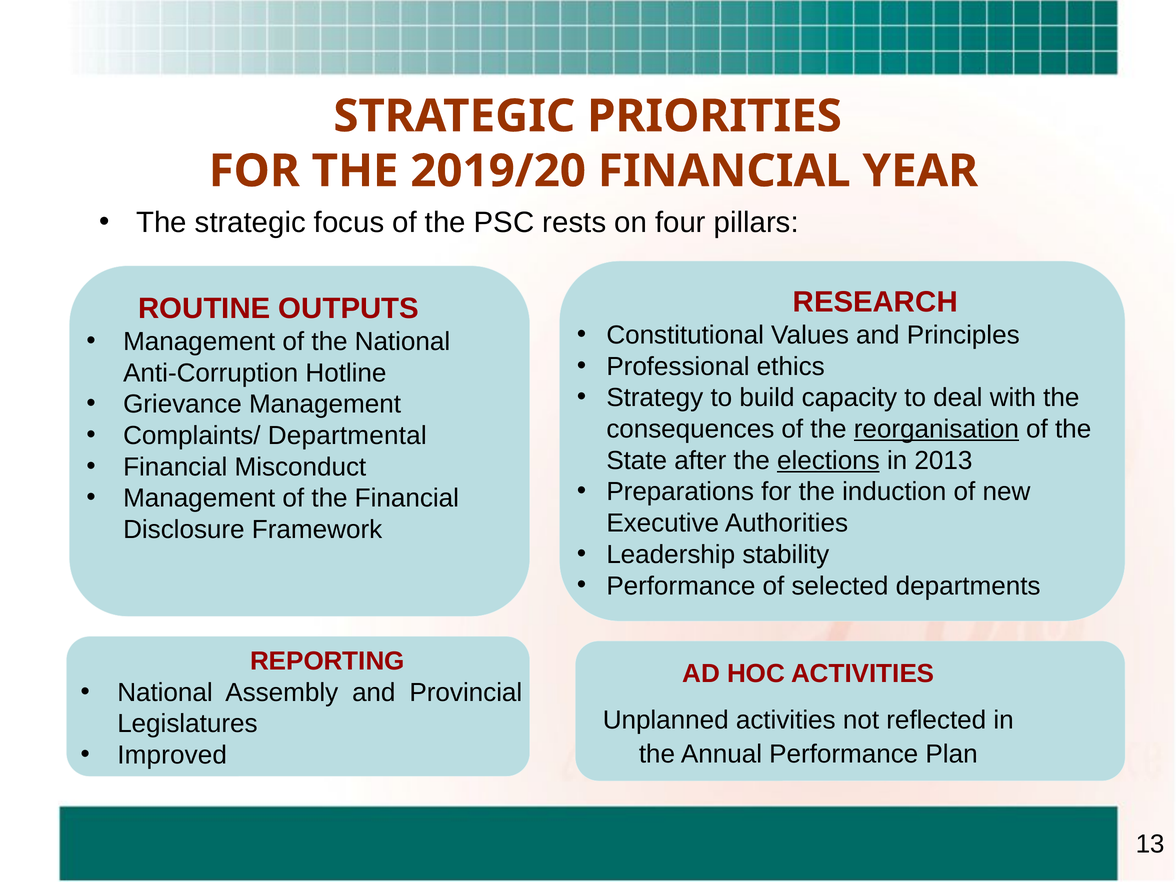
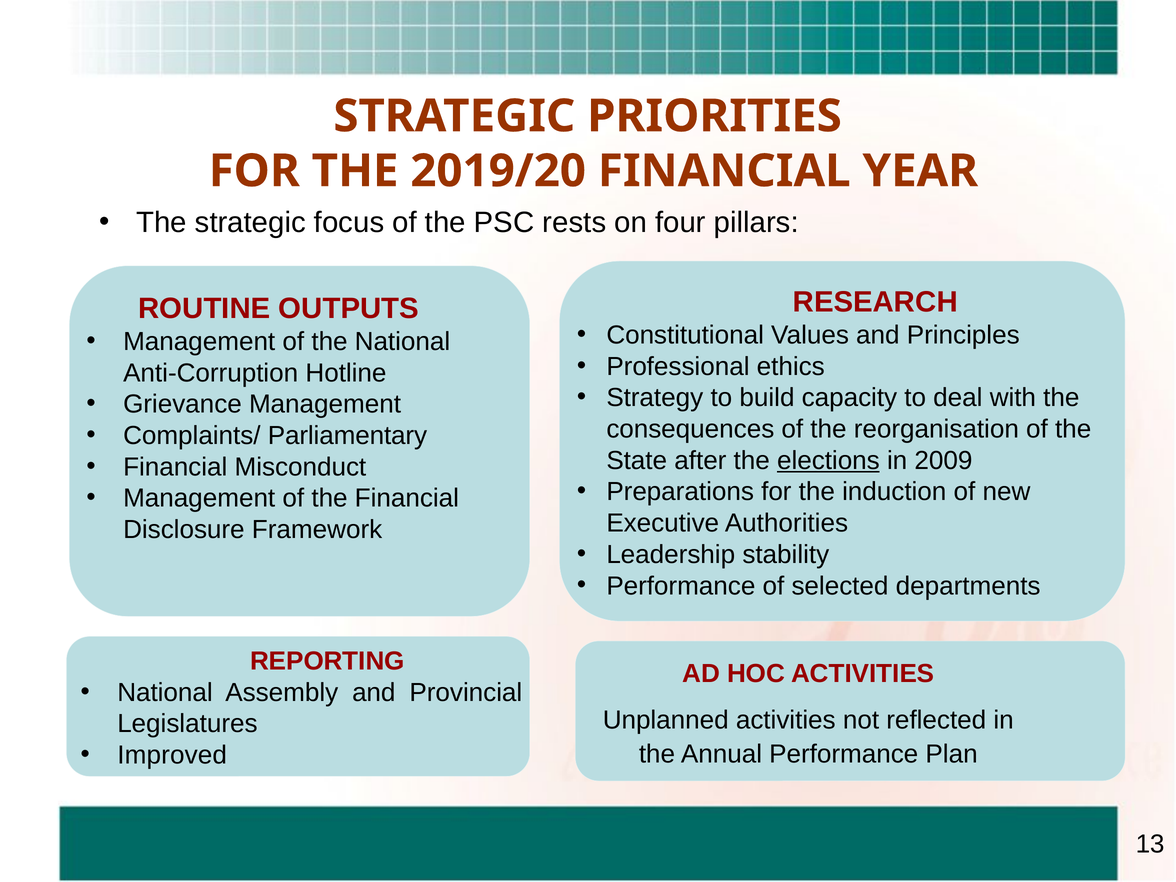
reorganisation underline: present -> none (936, 429)
Departmental: Departmental -> Parliamentary (347, 436)
2013: 2013 -> 2009 (943, 461)
